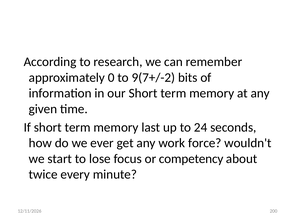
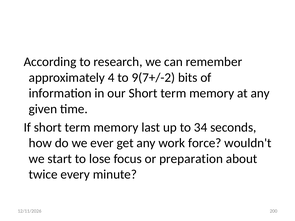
0: 0 -> 4 (111, 78)
24: 24 -> 34 (201, 127)
competency: competency -> preparation (191, 159)
